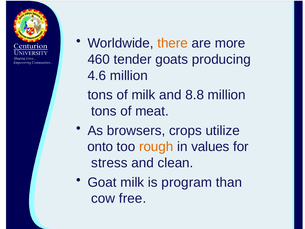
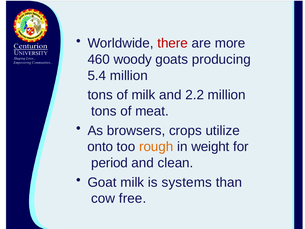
there colour: orange -> red (173, 43)
tender: tender -> woody (133, 59)
4.6: 4.6 -> 5.4 (97, 75)
8.8: 8.8 -> 2.2 (195, 95)
values: values -> weight (210, 147)
stress: stress -> period (110, 163)
program: program -> systems (187, 182)
